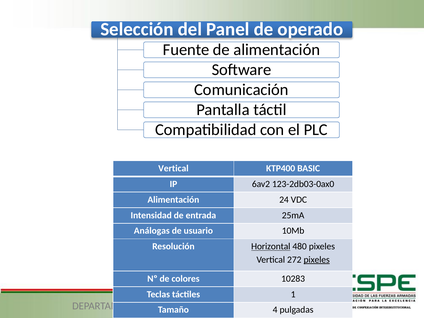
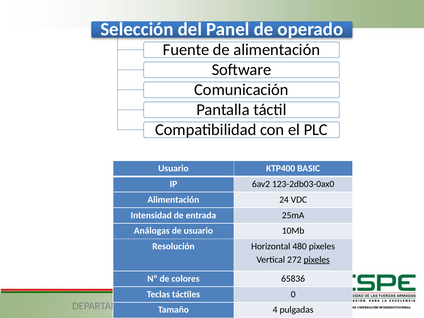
Vertical: Vertical -> Usuario (173, 168)
Horizontal underline: present -> none (271, 246)
10283: 10283 -> 65836 (293, 279)
1: 1 -> 0 (293, 294)
